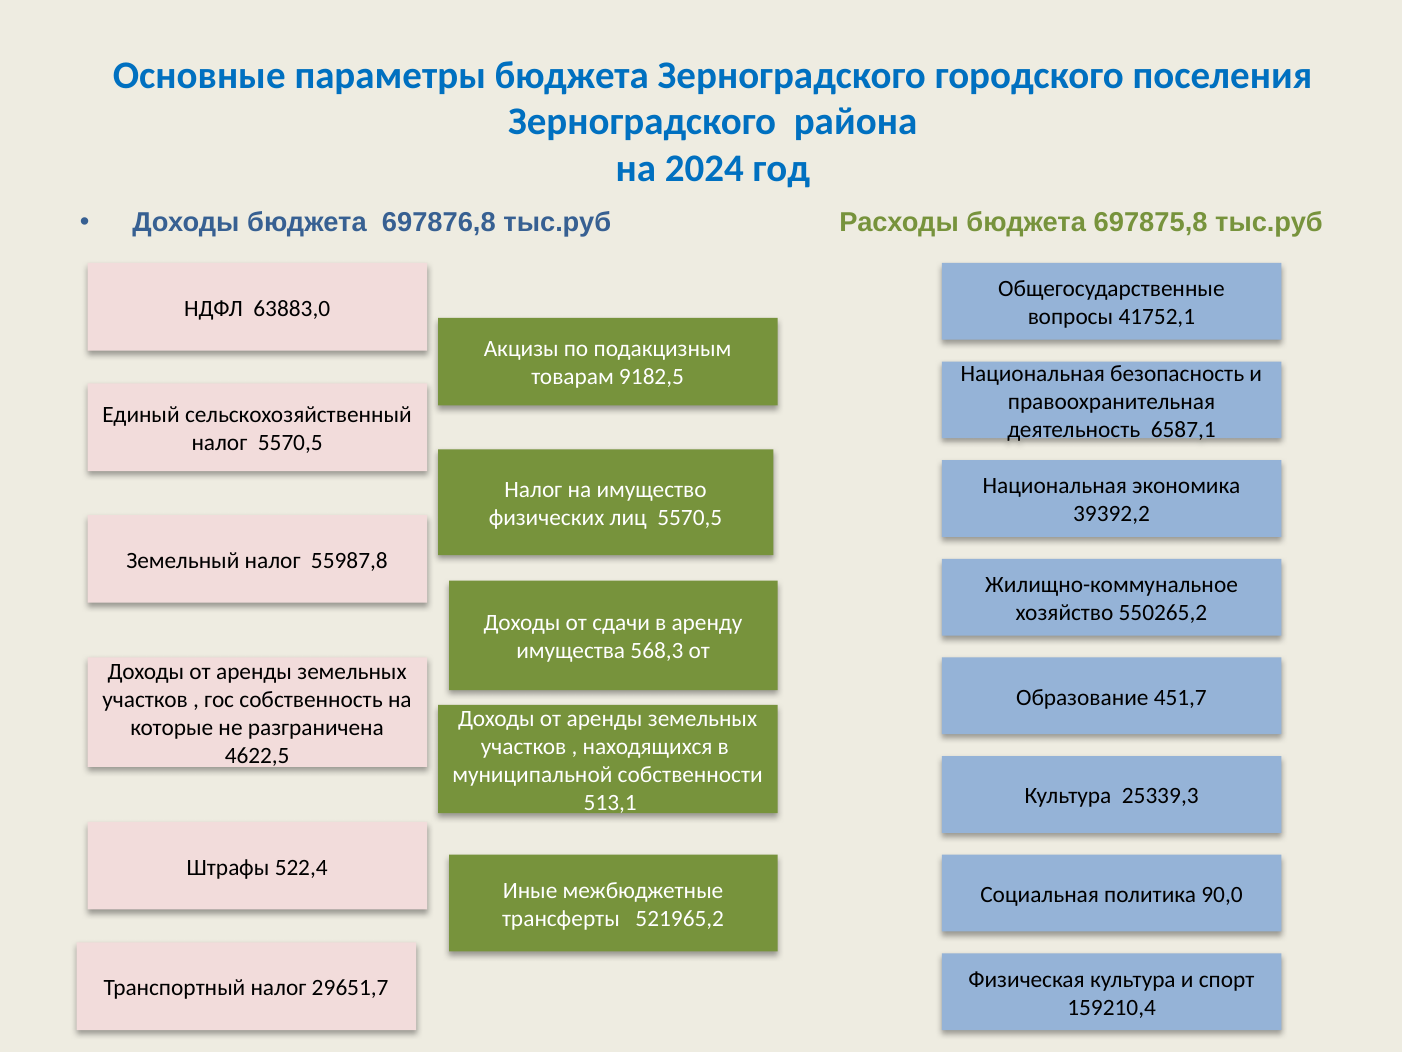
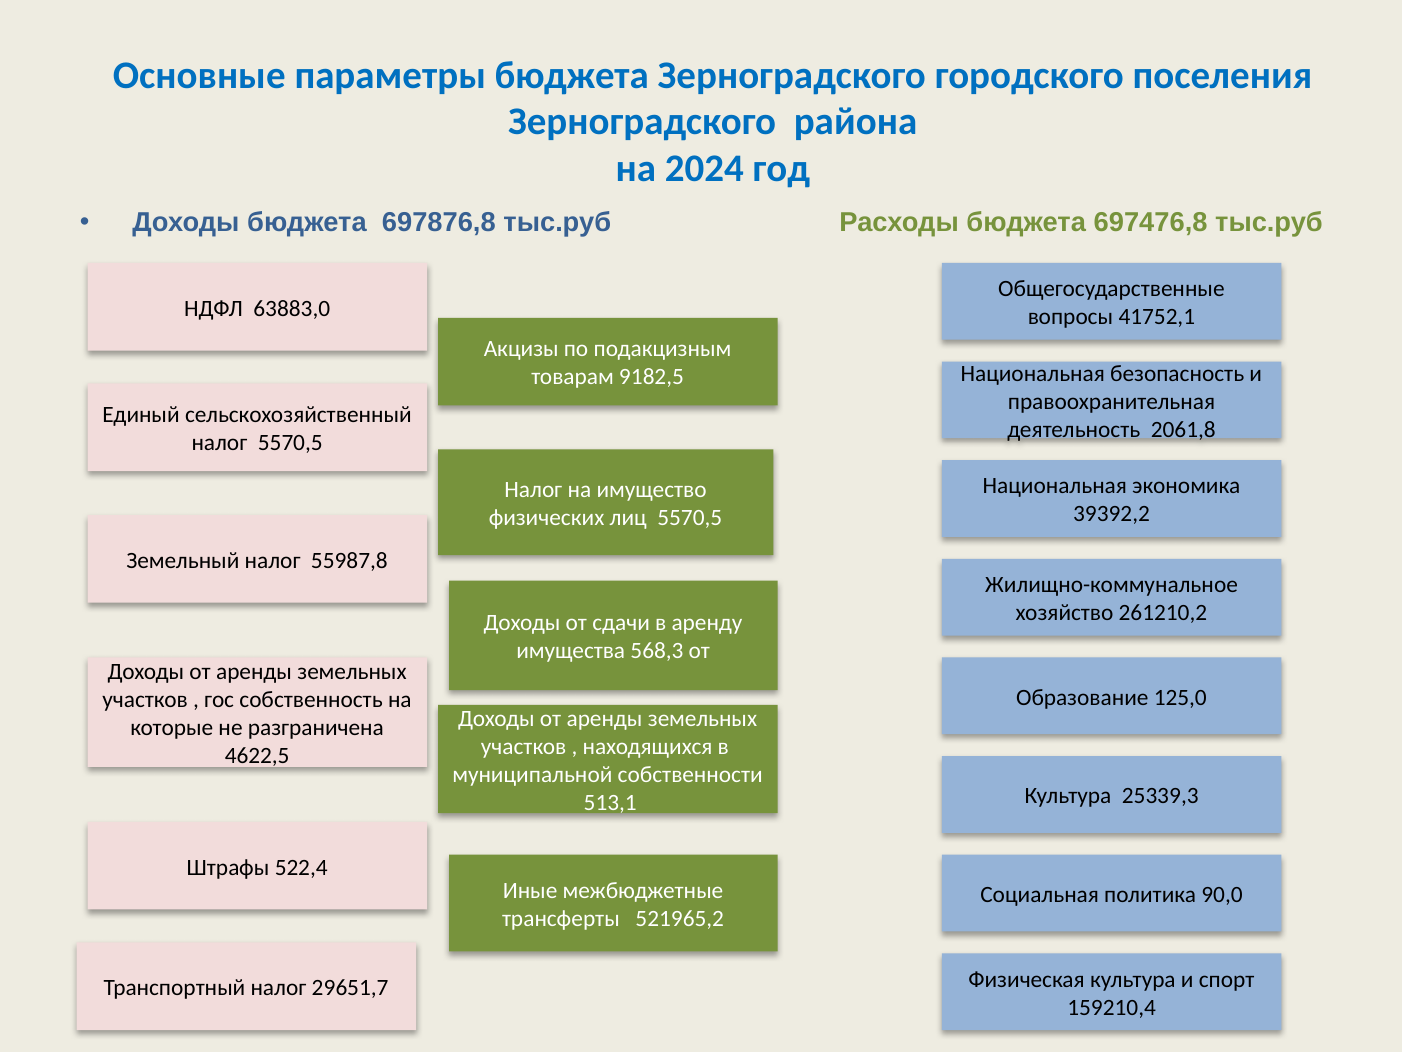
697875,8: 697875,8 -> 697476,8 (1151, 222)
6587,1: 6587,1 -> 2061,8 (1183, 429)
550265,2: 550265,2 -> 261210,2 (1163, 613)
451,7: 451,7 -> 125,0 (1180, 697)
